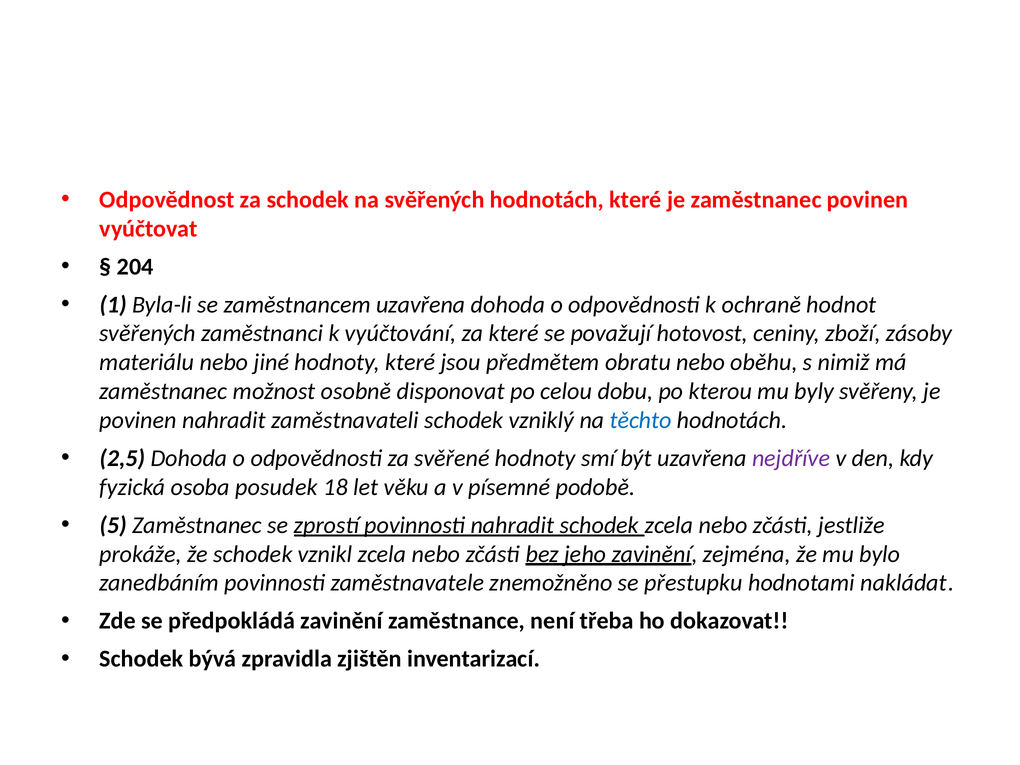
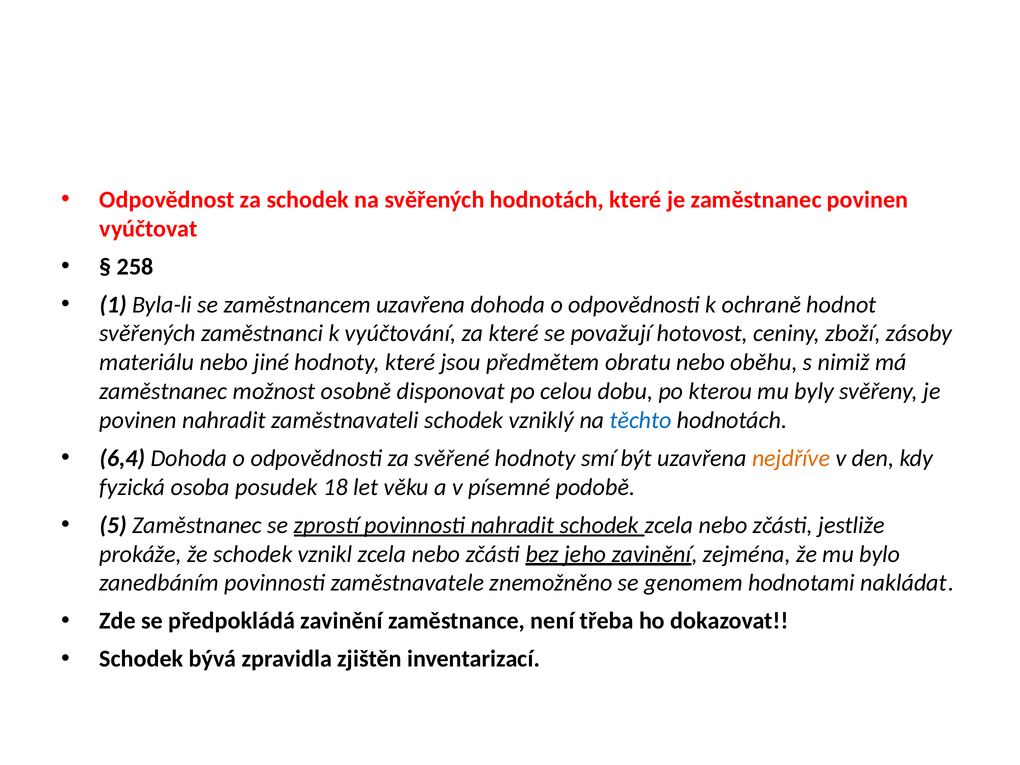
204: 204 -> 258 (135, 267)
2,5: 2,5 -> 6,4 (122, 458)
nejdříve colour: purple -> orange (791, 458)
přestupku: přestupku -> genomem (693, 583)
